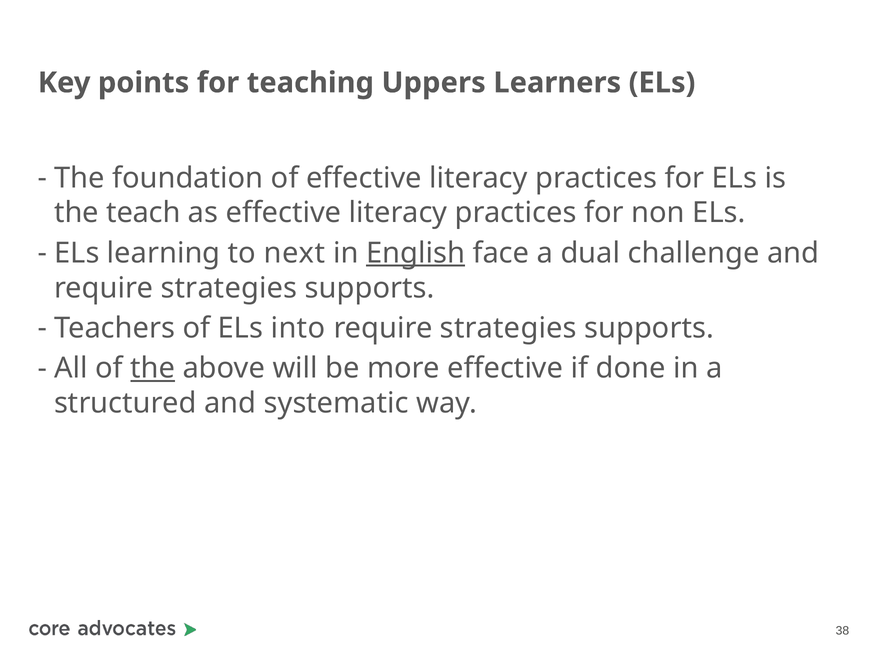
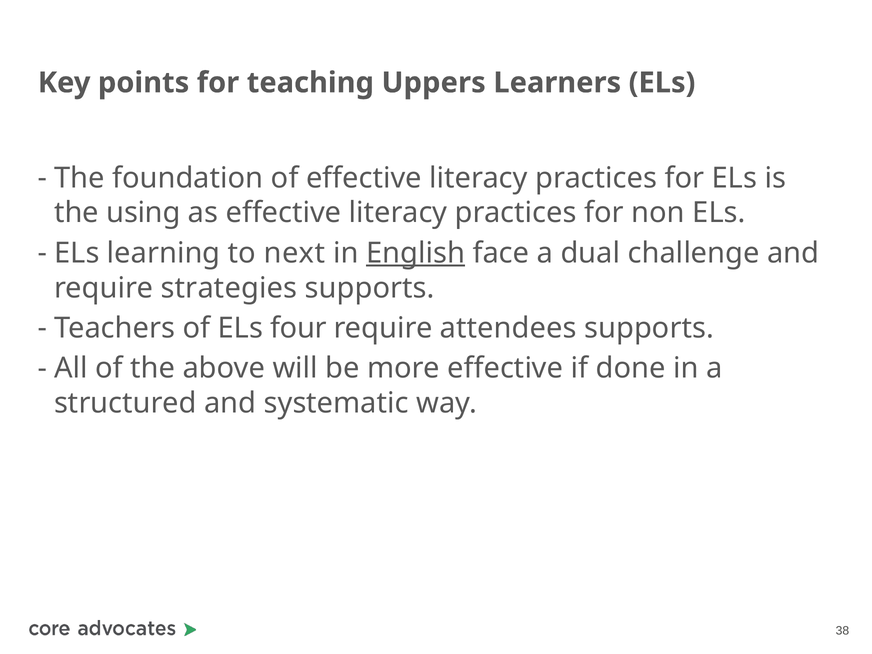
teach: teach -> using (143, 213)
into: into -> four (298, 328)
strategies: strategies -> attendees (508, 328)
the underline: present -> none (153, 368)
